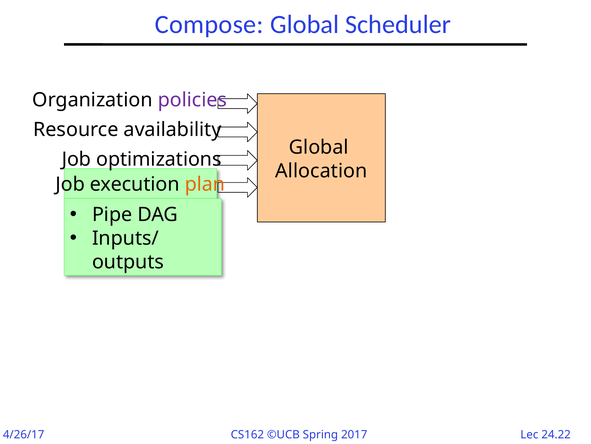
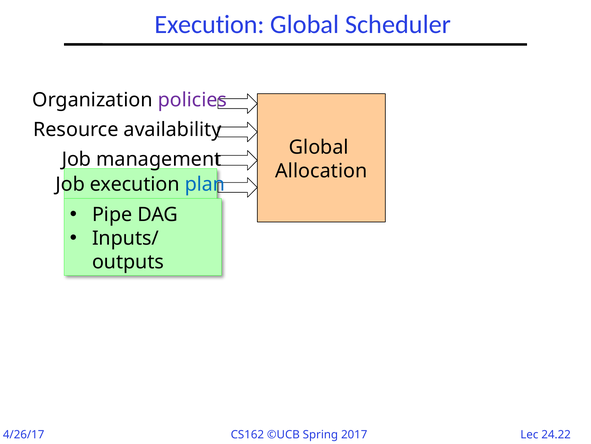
Compose: Compose -> Execution (209, 24)
optimizations: optimizations -> management (159, 159)
plan colour: orange -> blue (205, 184)
